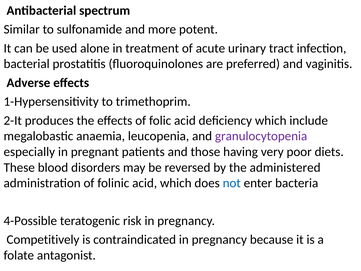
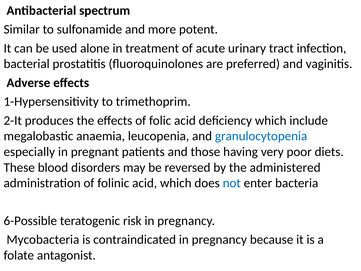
granulocytopenia colour: purple -> blue (261, 136)
4-Possible: 4-Possible -> 6-Possible (30, 221)
Competitively: Competitively -> Mycobacteria (43, 239)
